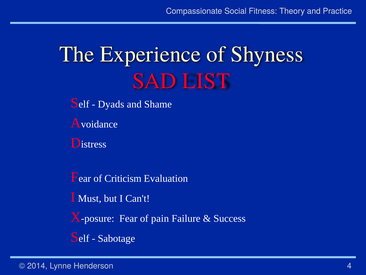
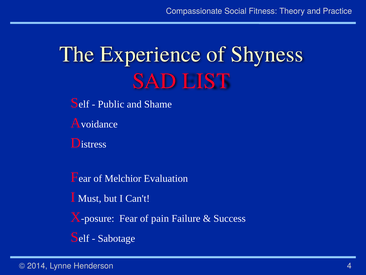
Dyads: Dyads -> Public (111, 104)
Criticism: Criticism -> Melchior (123, 178)
